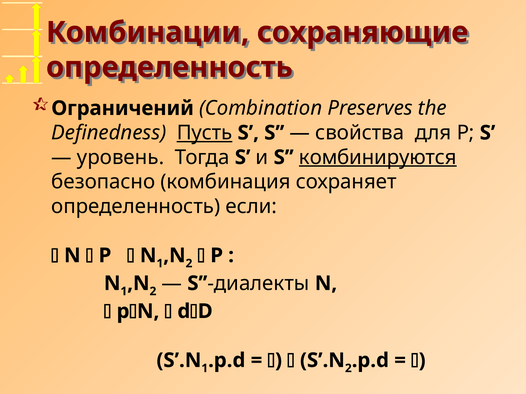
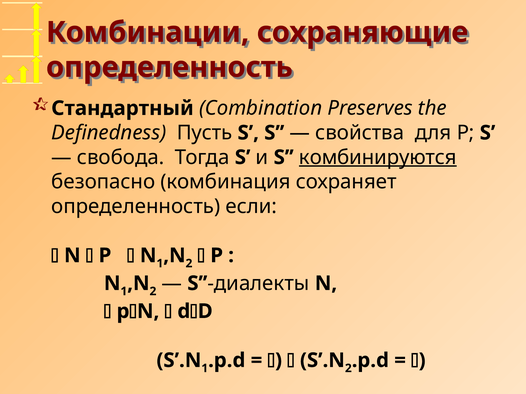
Ограничений: Ограничений -> Стандартный (123, 108)
Пусть underline: present -> none (205, 133)
уровень: уровень -> свобода (121, 158)
